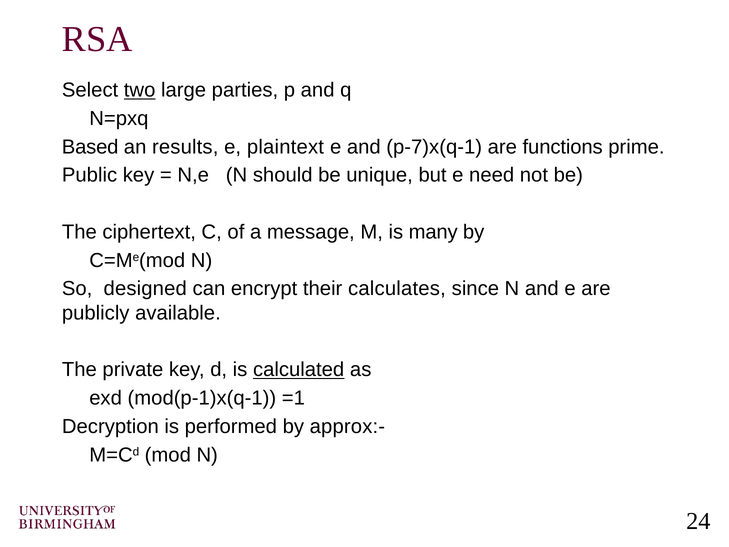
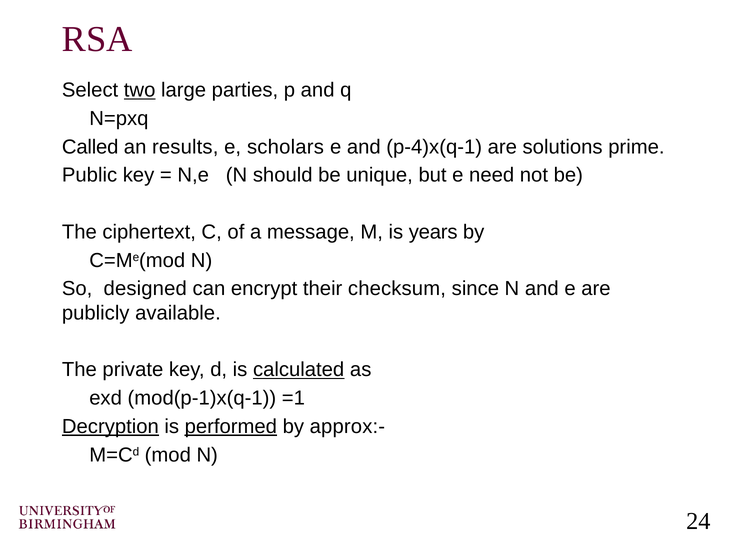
Based: Based -> Called (90, 147)
plaintext: plaintext -> scholars (285, 147)
p-7)x(q-1: p-7)x(q-1 -> p-4)x(q-1 (434, 147)
functions: functions -> solutions (563, 147)
many: many -> years (433, 232)
calculates: calculates -> checksum (397, 289)
Decryption underline: none -> present (110, 426)
performed underline: none -> present (231, 426)
